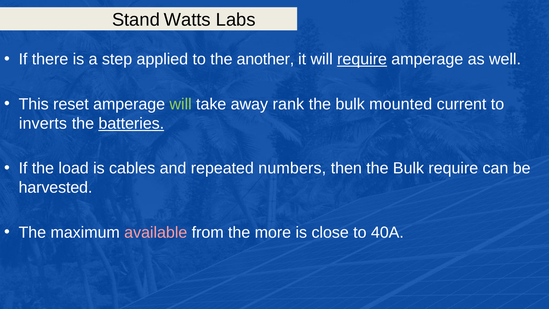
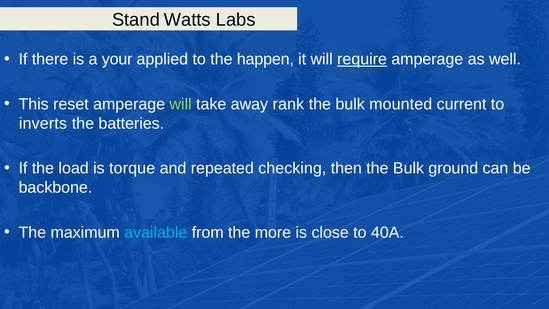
step: step -> your (117, 59)
another: another -> happen (265, 59)
batteries underline: present -> none (131, 123)
cables: cables -> torque (132, 168)
numbers: numbers -> checking (292, 168)
Bulk require: require -> ground (453, 168)
harvested: harvested -> backbone (55, 187)
available colour: pink -> light blue (156, 232)
